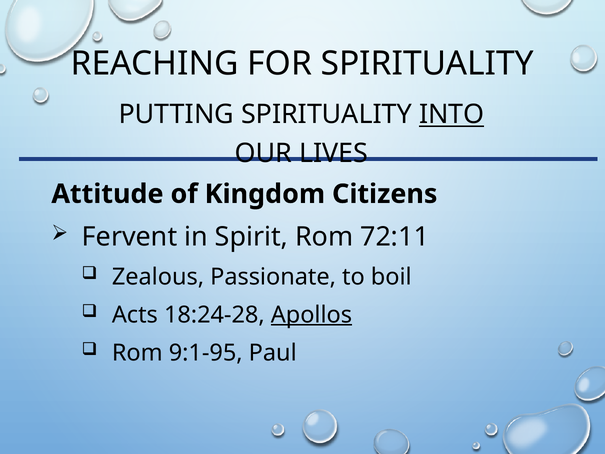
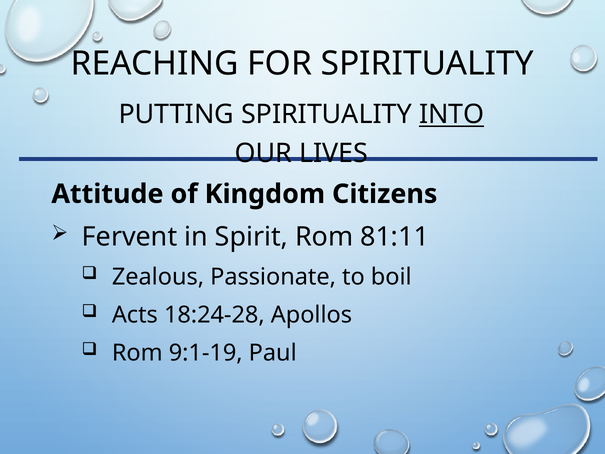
72:11: 72:11 -> 81:11 (395, 237)
Apollos underline: present -> none (311, 315)
9:1-95: 9:1-95 -> 9:1-19 (206, 353)
